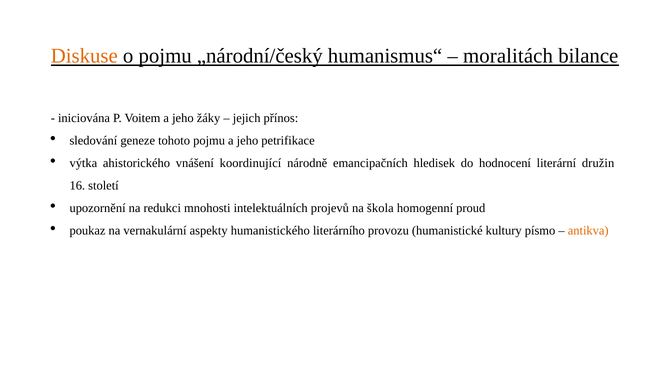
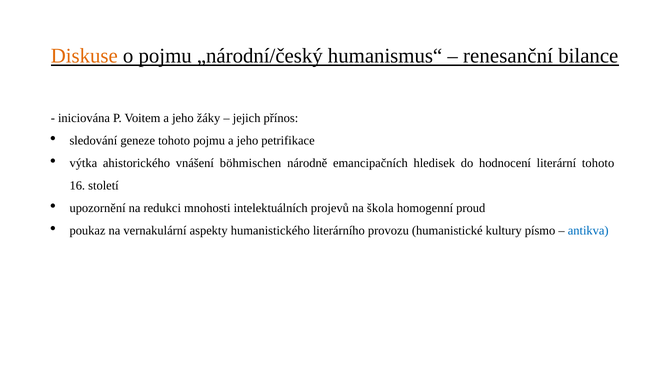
moralitách: moralitách -> renesanční (508, 56)
koordinující: koordinující -> böhmischen (250, 163)
literární družin: družin -> tohoto (598, 163)
antikva colour: orange -> blue (588, 230)
